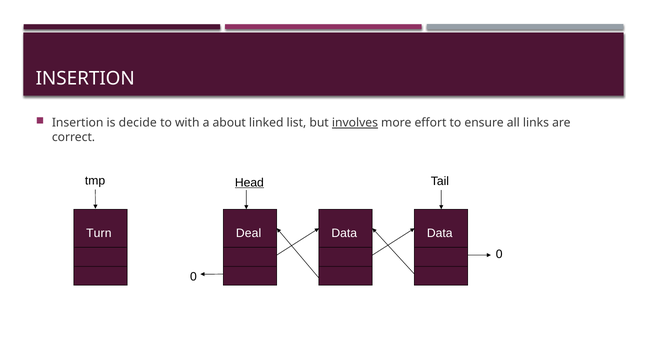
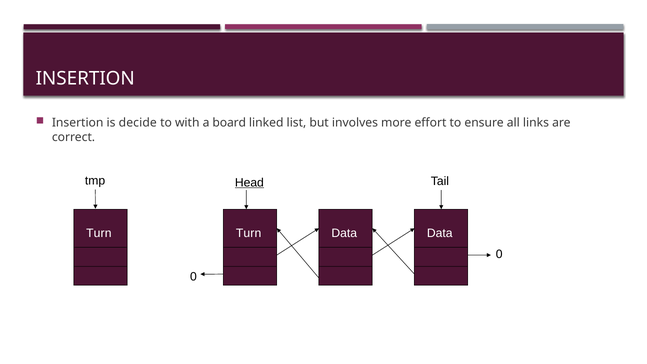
about: about -> board (229, 123)
involves underline: present -> none (355, 123)
Deal: Deal -> Turn (249, 233)
